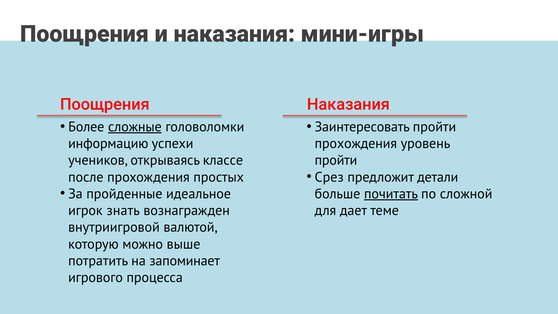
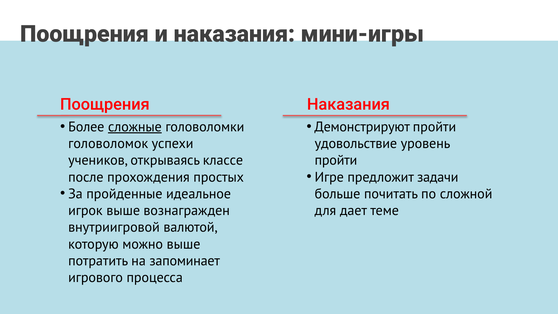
Заинтересовать: Заинтересовать -> Демонстрируют (362, 127)
информацию: информацию -> головоломок (108, 144)
прохождения: прохождения -> удовольствие (356, 144)
Срез: Срез -> Игре (329, 177)
детали: детали -> задачи (438, 177)
почитать underline: present -> none (391, 194)
игрок знать: знать -> выше (123, 210)
